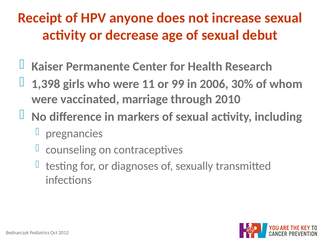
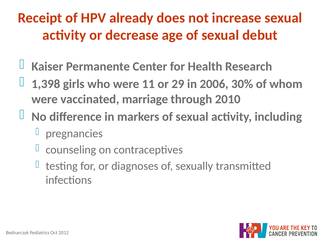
anyone: anyone -> already (131, 18)
99: 99 -> 29 (178, 84)
